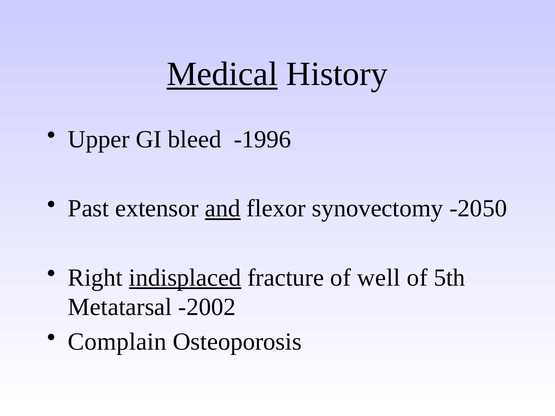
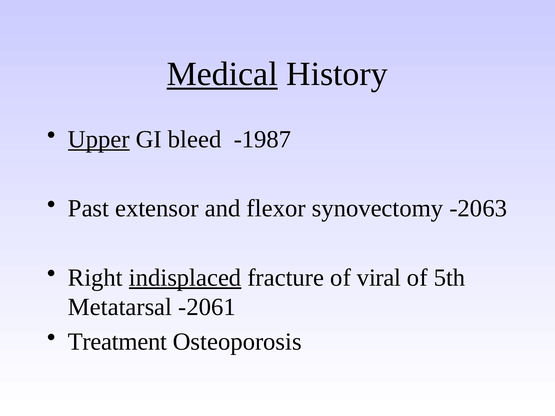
Upper underline: none -> present (99, 140)
-1996: -1996 -> -1987 (263, 140)
and underline: present -> none (223, 209)
-2050: -2050 -> -2063 (478, 209)
well: well -> viral (379, 278)
-2002: -2002 -> -2061 (207, 307)
Complain: Complain -> Treatment (117, 342)
